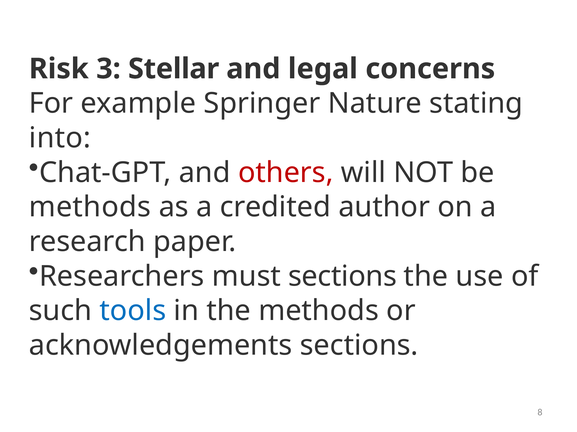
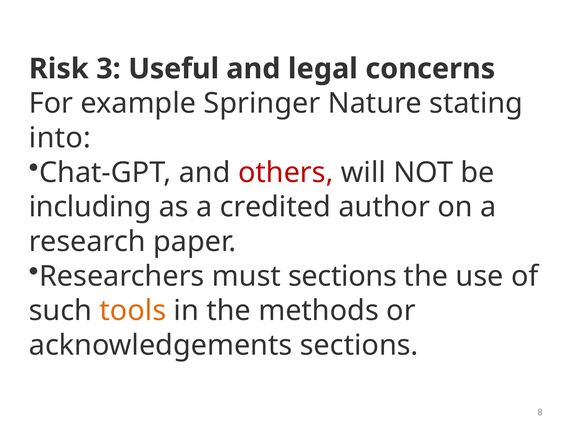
Stellar: Stellar -> Useful (174, 69)
methods: methods -> including (90, 207)
tools colour: blue -> orange (133, 311)
